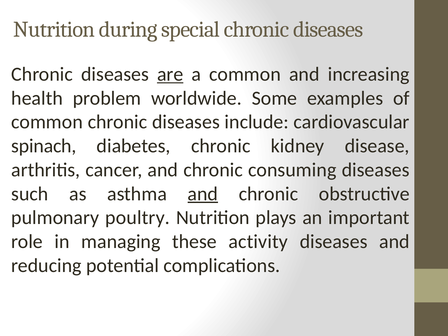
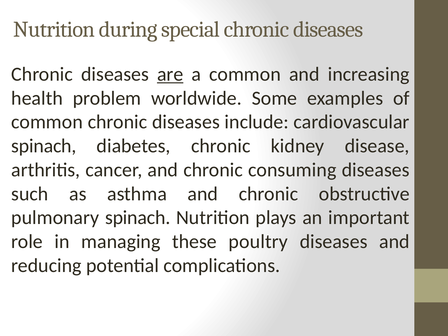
and underline: present -> none (203, 194)
pulmonary poultry: poultry -> spinach (138, 218)
activity: activity -> poultry (258, 242)
